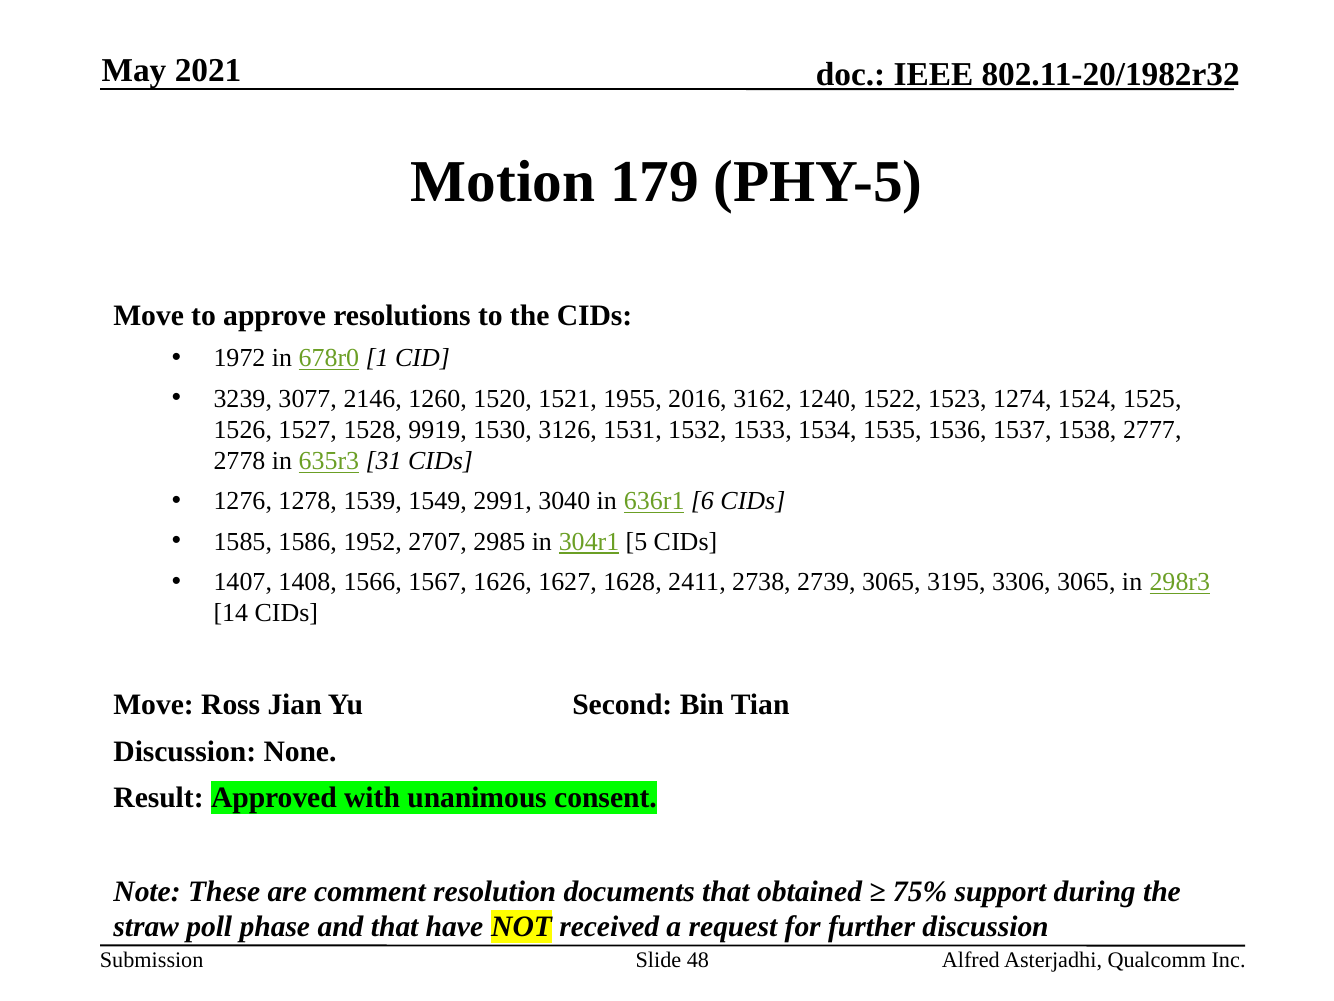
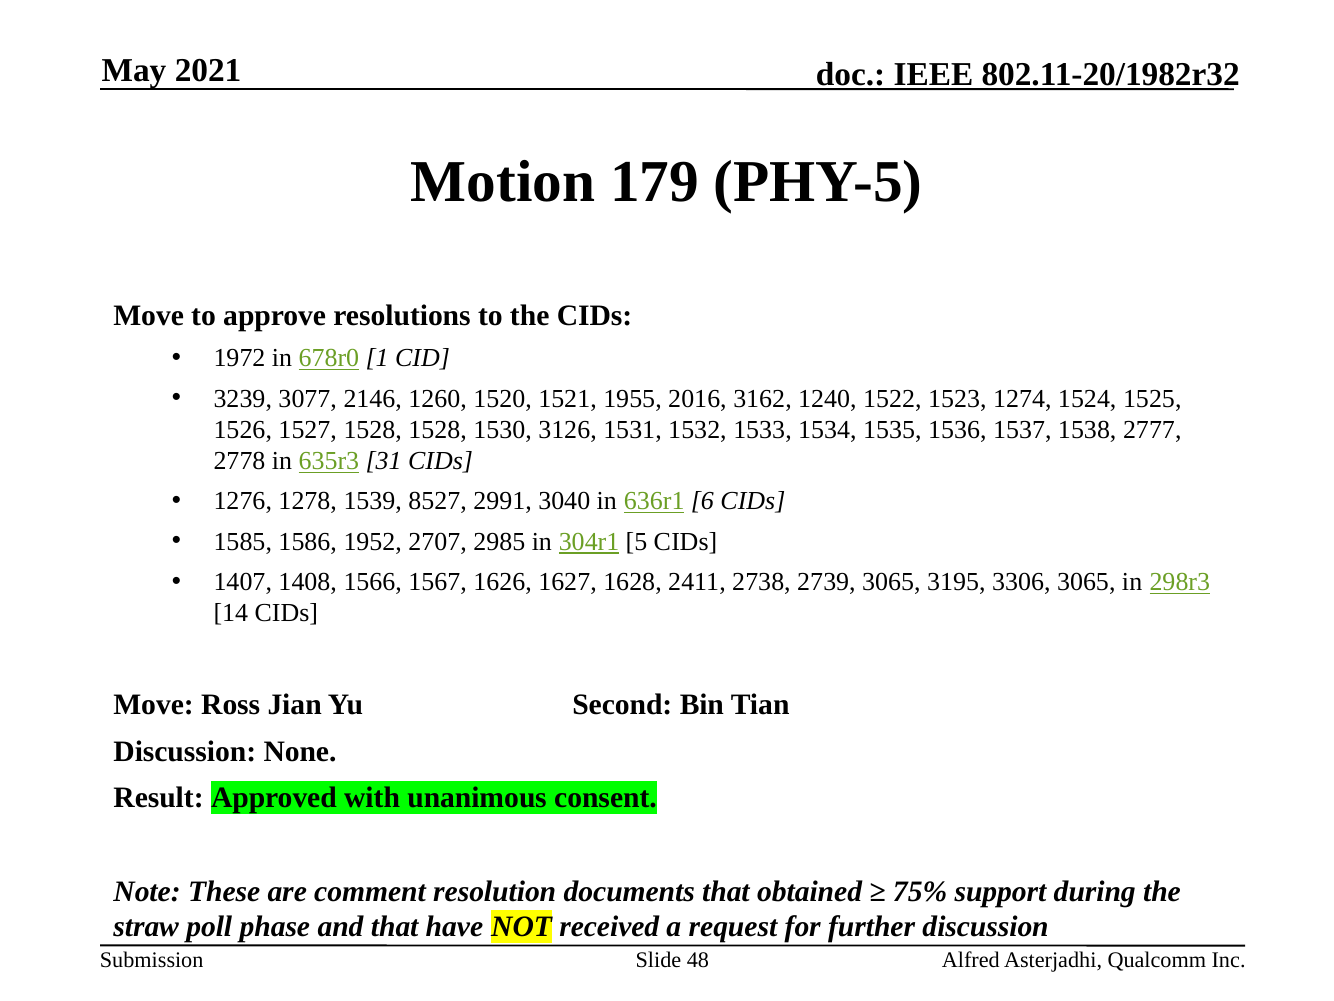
1528 9919: 9919 -> 1528 (438, 429)
1549: 1549 -> 8527 (438, 501)
